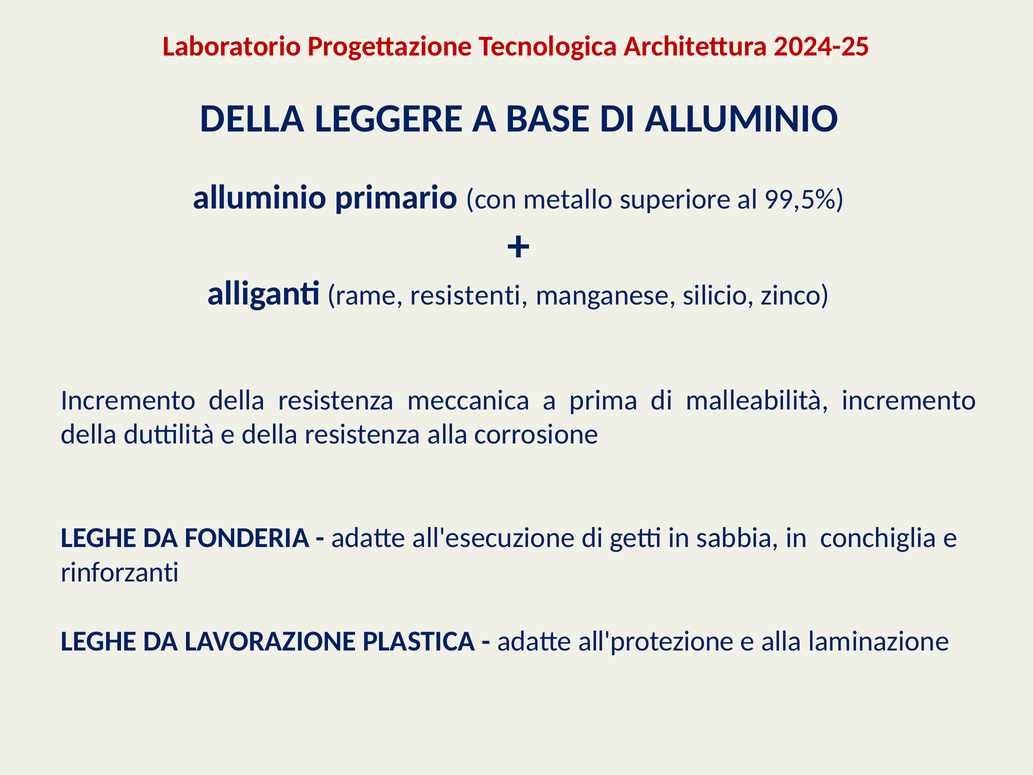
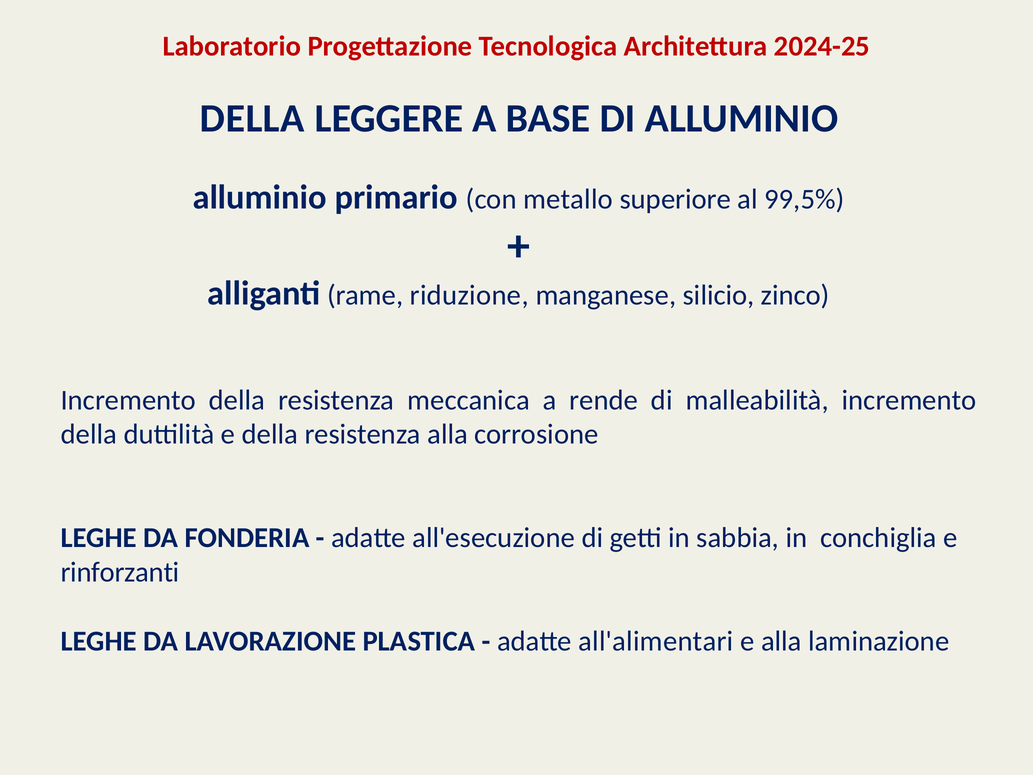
resistenti: resistenti -> riduzione (469, 295)
prima: prima -> rende (604, 400)
all'protezione: all'protezione -> all'alimentari (656, 641)
